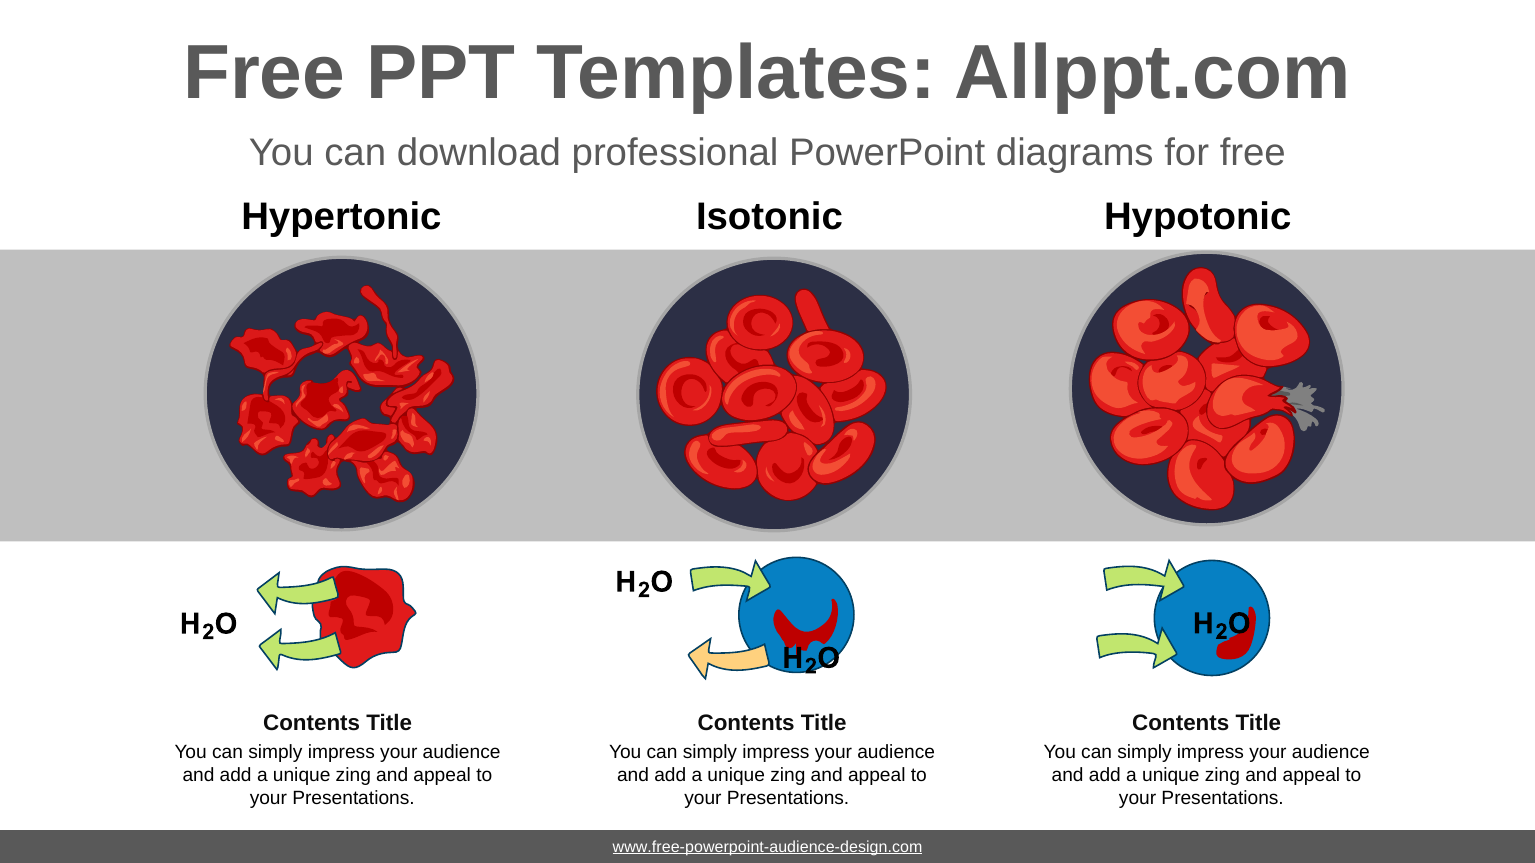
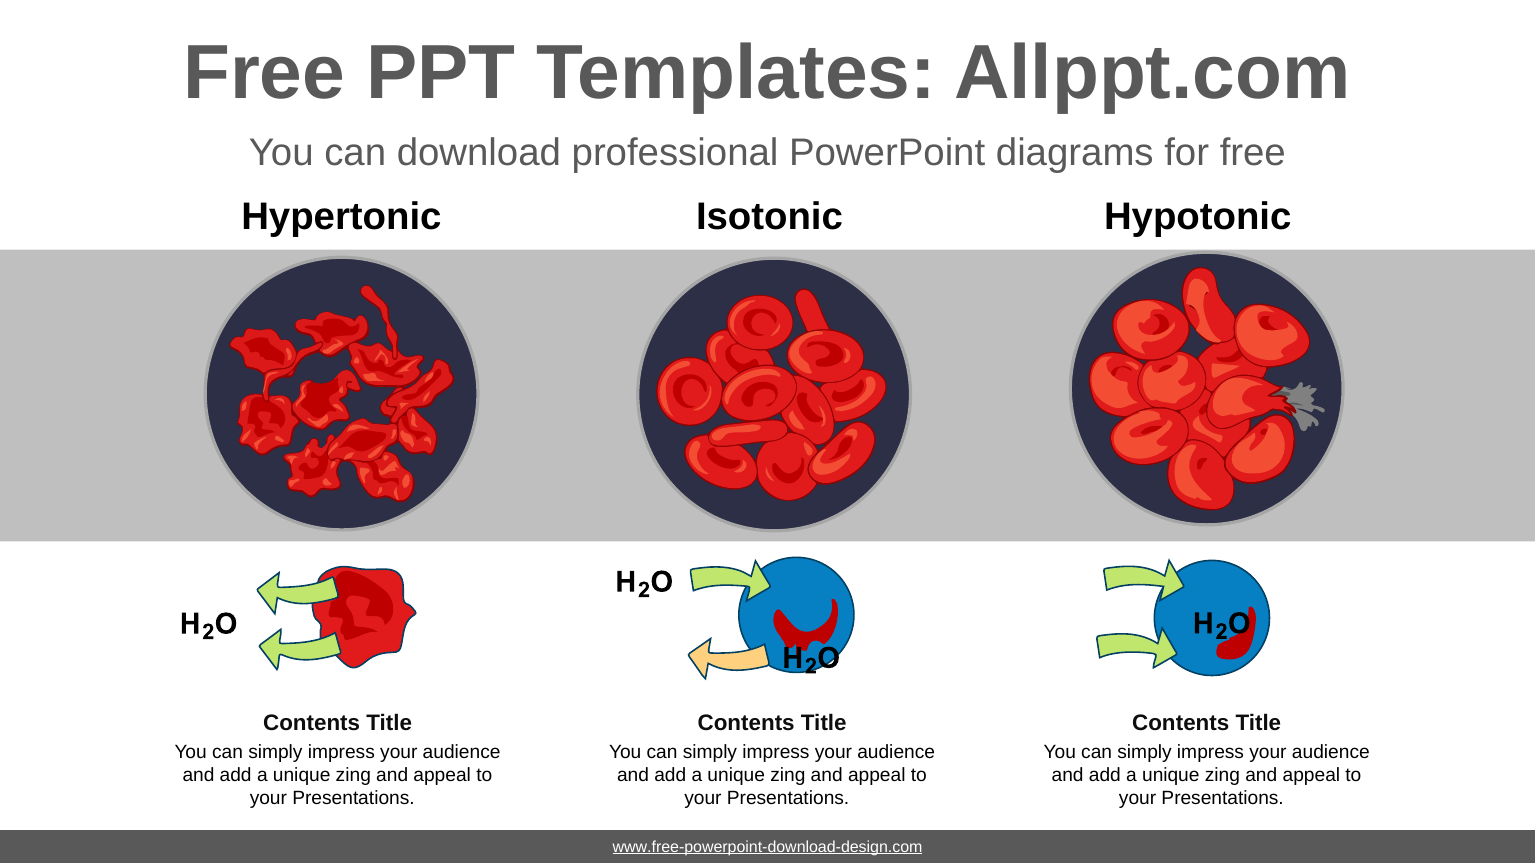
www.free-powerpoint-audience-design.com: www.free-powerpoint-audience-design.com -> www.free-powerpoint-download-design.com (768, 847)
